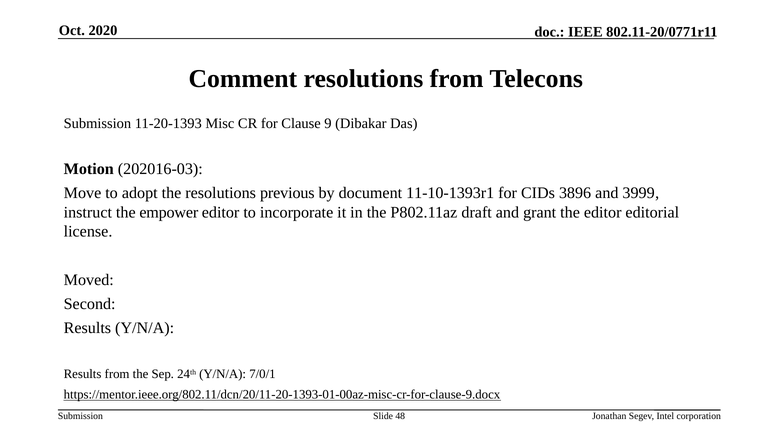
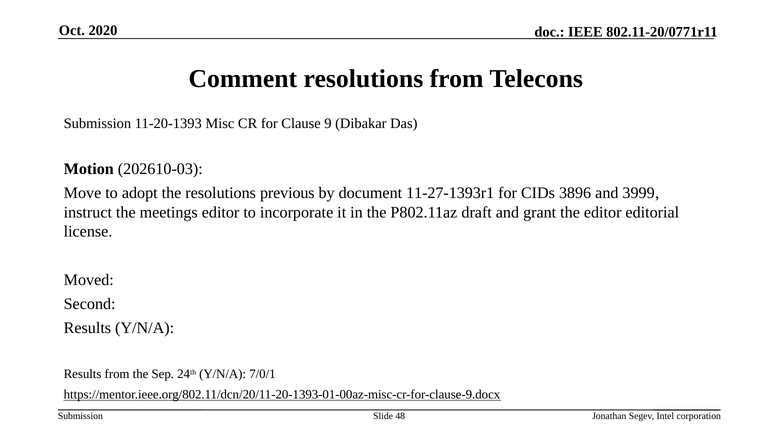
202016-03: 202016-03 -> 202610-03 (160, 169)
11-10-1393r1: 11-10-1393r1 -> 11-27-1393r1 (450, 193)
empower: empower -> meetings (169, 212)
